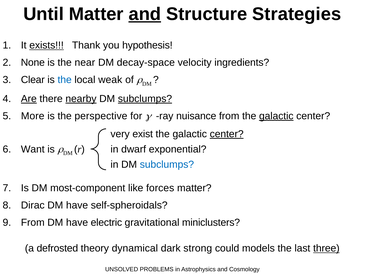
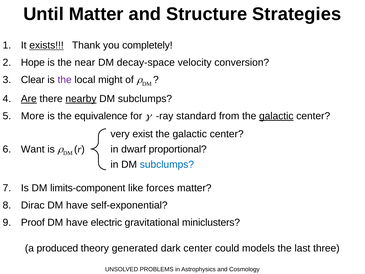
and underline: present -> none (145, 14)
hypothesis: hypothesis -> completely (147, 45)
None: None -> Hope (33, 63)
ingredients: ingredients -> conversion (242, 63)
the colour: blue -> purple (65, 80)
weak: weak -> might (110, 80)
subclumps underline: present -> none (145, 99)
perspective: perspective -> equivalence (101, 116)
nuisance: nuisance -> standard (196, 116)
center underline: present -> none (227, 134)
exponential: exponential -> proportional (178, 149)
most-component: most-component -> limits-component (88, 188)
self-spheroidals: self-spheroidals -> self-exponential (129, 205)
From: From -> Proof (33, 222)
defrosted: defrosted -> produced (57, 248)
dynamical: dynamical -> generated (135, 248)
dark strong: strong -> center (198, 248)
three underline: present -> none (326, 248)
